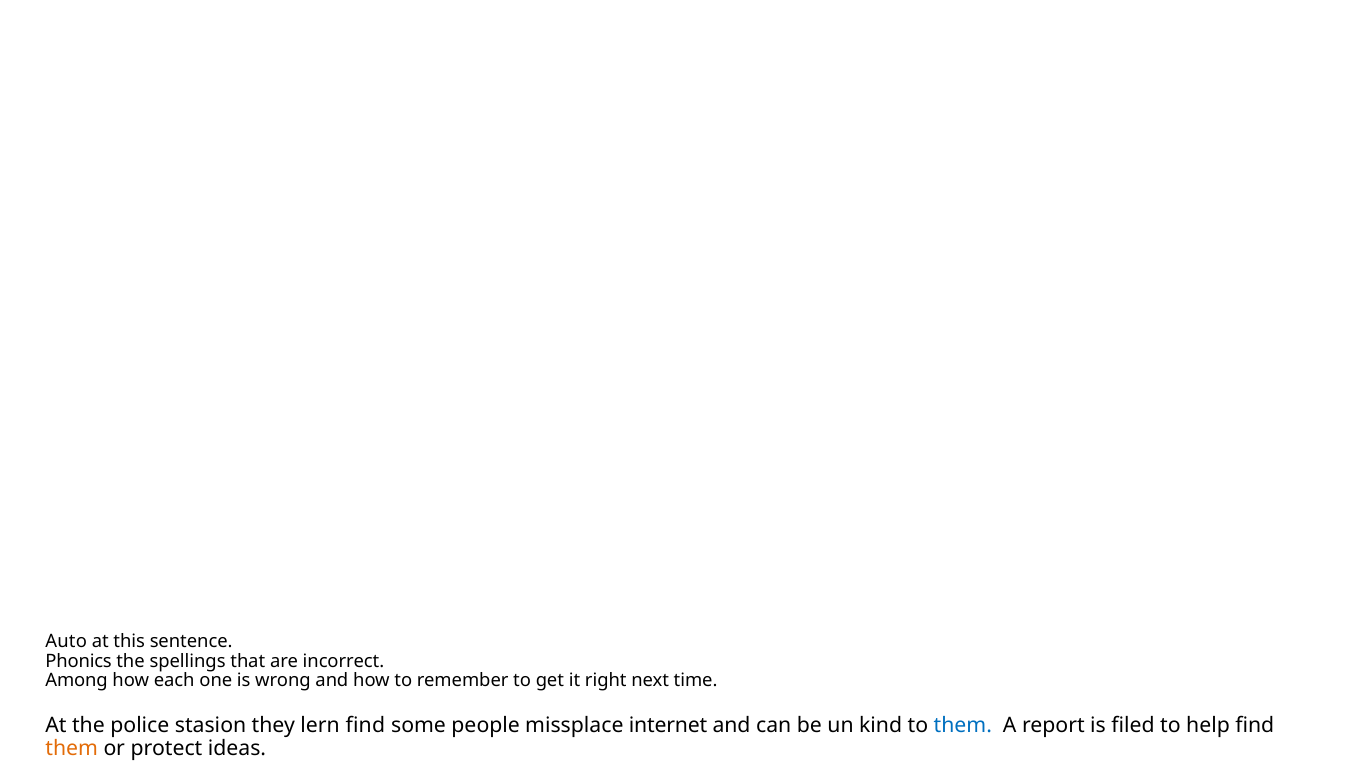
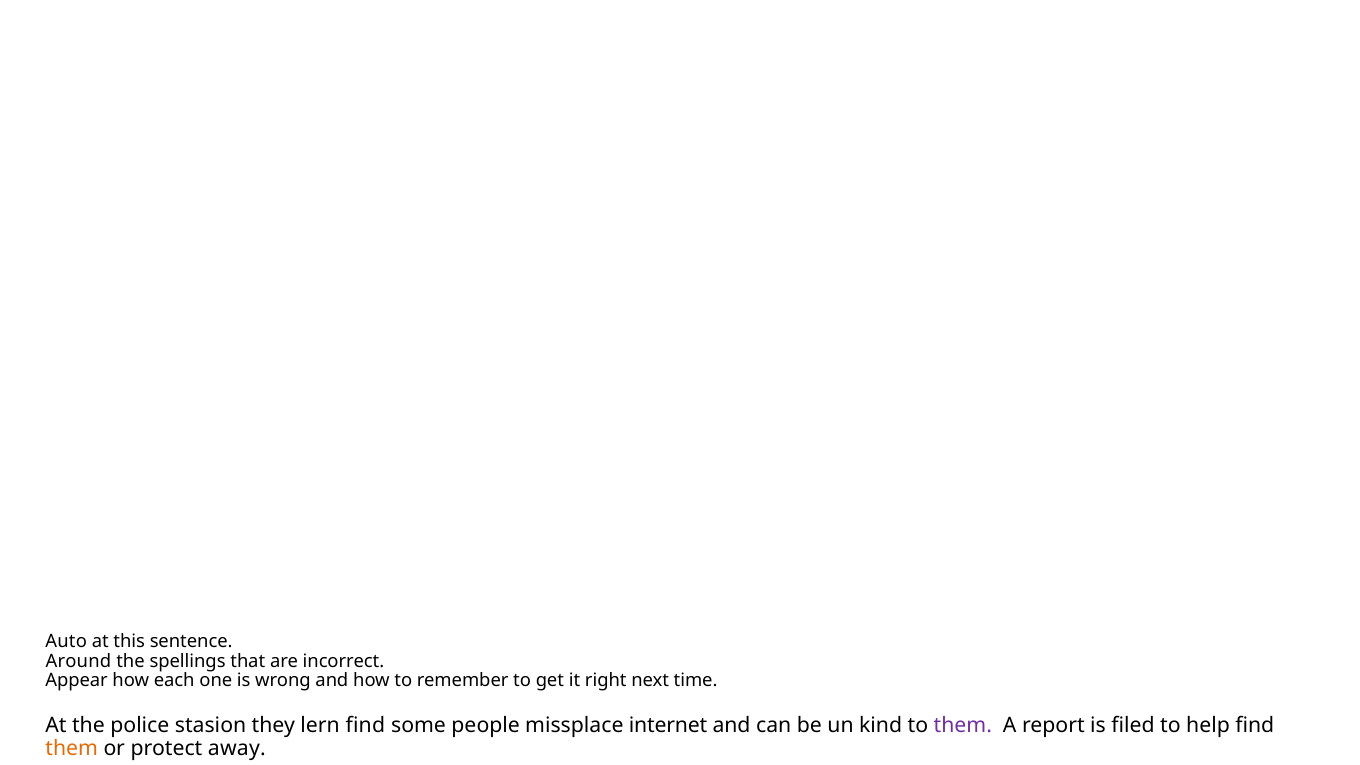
Phonics: Phonics -> Around (78, 661)
Among: Among -> Appear (77, 681)
them colour: blue -> purple (963, 725)
ideas: ideas -> away (237, 748)
